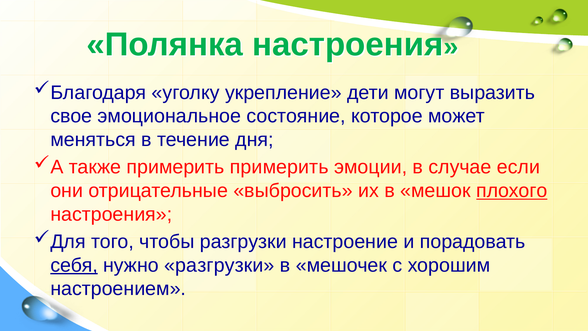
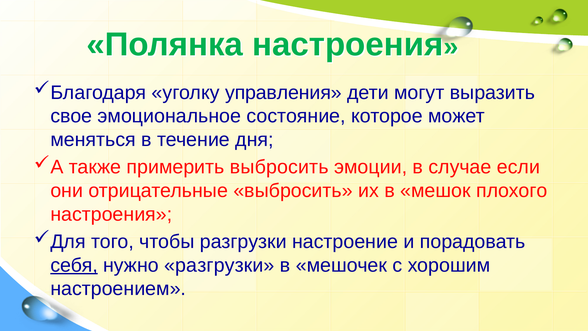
укрепление: укрепление -> управления (283, 93)
примерить примерить: примерить -> выбросить (279, 167)
плохого underline: present -> none (512, 191)
